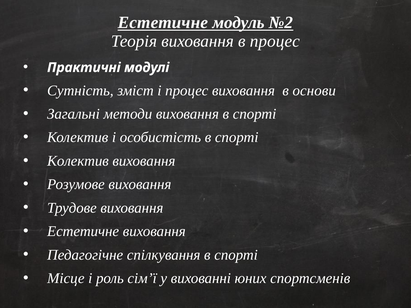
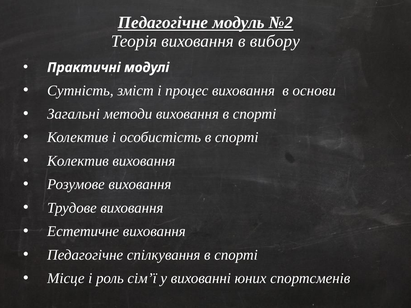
Естетичне: Естетичне -> Педагогічне (163, 23)
в процес: процес -> вибору (275, 41)
